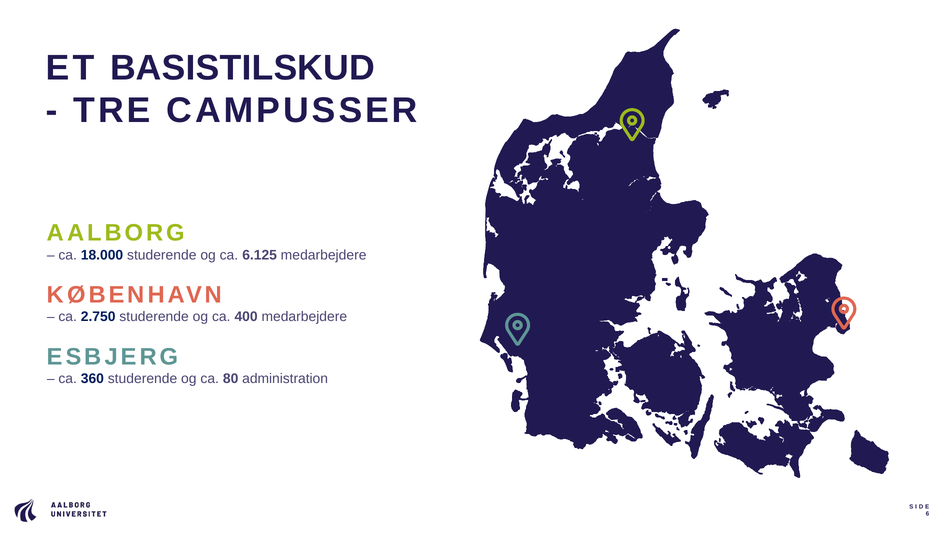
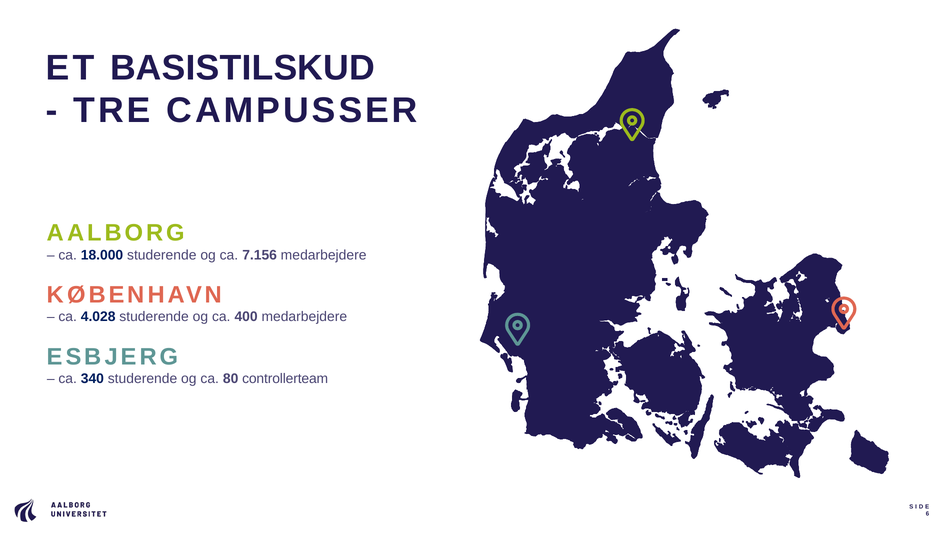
6.125: 6.125 -> 7.156 (260, 255)
2.750: 2.750 -> 4.028 (98, 317)
360: 360 -> 340 (92, 379)
administration: administration -> controllerteam (285, 379)
